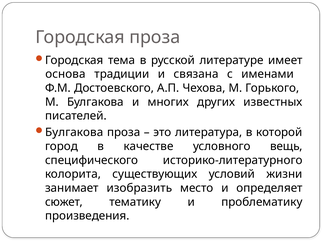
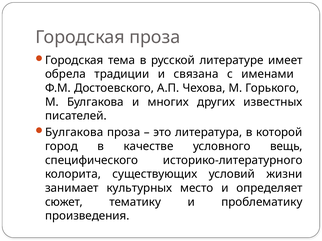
основа: основа -> обрела (65, 74)
изобразить: изобразить -> культурных (139, 188)
